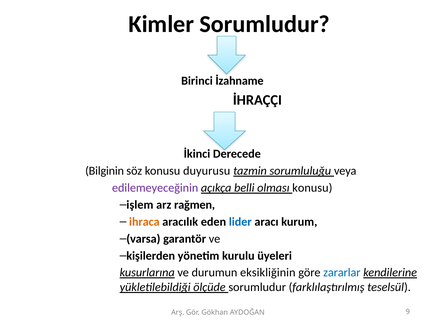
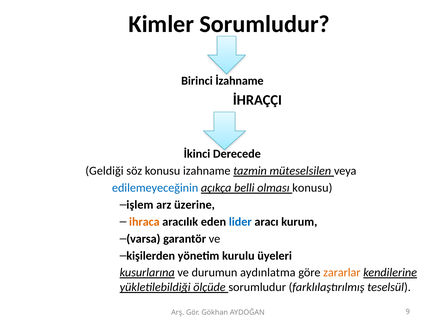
Bilginin: Bilginin -> Geldiği (104, 171)
duyurusu: duyurusu -> izahname (207, 171)
sorumluluğu: sorumluluğu -> müteselsilen (300, 171)
edilemeyeceğinin colour: purple -> blue (155, 188)
rağmen: rağmen -> üzerine (194, 205)
eksikliğinin: eksikliğinin -> aydınlatma (268, 273)
zararlar colour: blue -> orange (342, 273)
